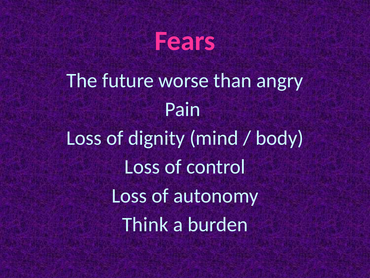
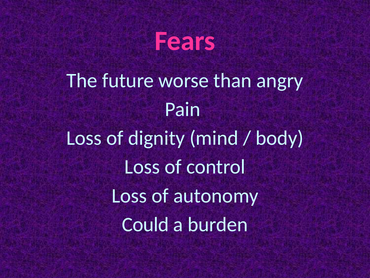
Think: Think -> Could (145, 224)
